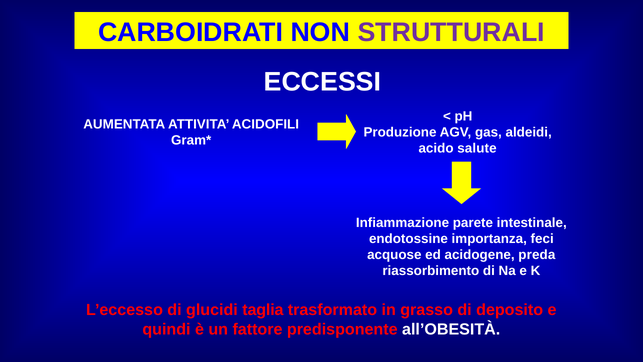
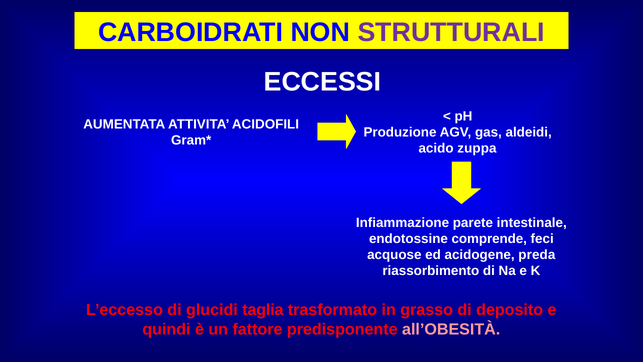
salute: salute -> zuppa (477, 148)
importanza: importanza -> comprende (489, 239)
all’OBESITÀ colour: white -> pink (451, 329)
